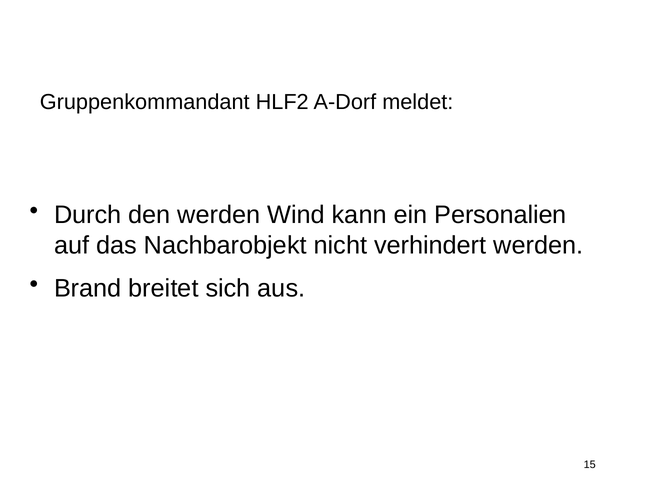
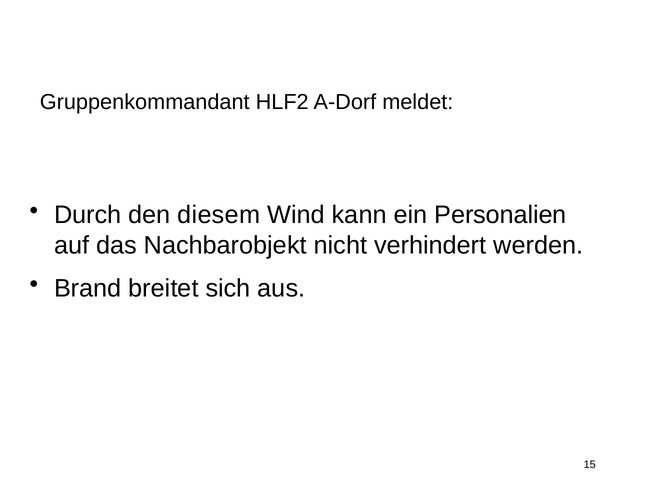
den werden: werden -> diesem (219, 215)
